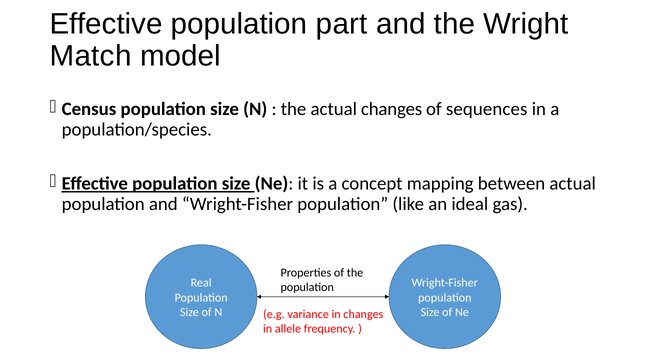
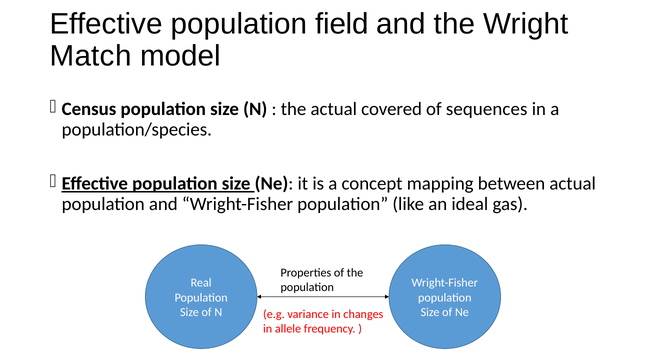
part: part -> field (342, 24)
actual changes: changes -> covered (392, 109)
